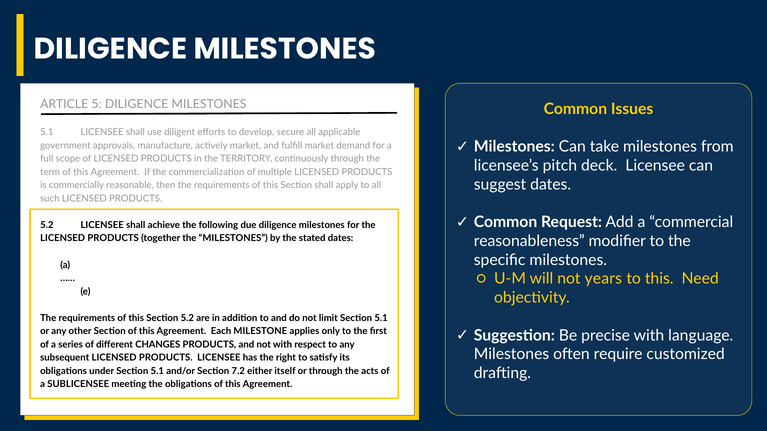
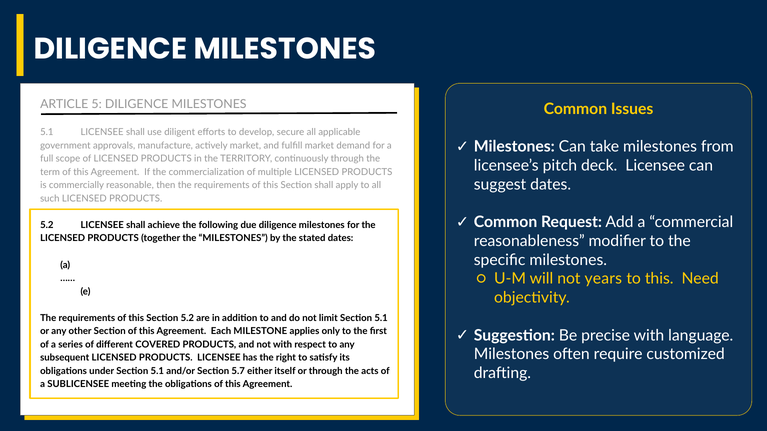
CHANGES: CHANGES -> COVERED (158, 345)
7.2: 7.2 -> 5.7 (238, 371)
